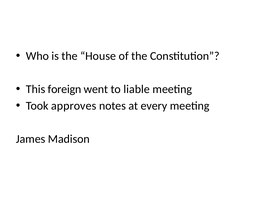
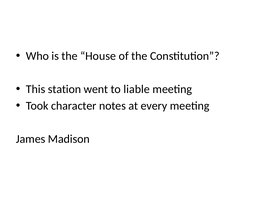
foreign: foreign -> station (64, 89)
approves: approves -> character (74, 105)
